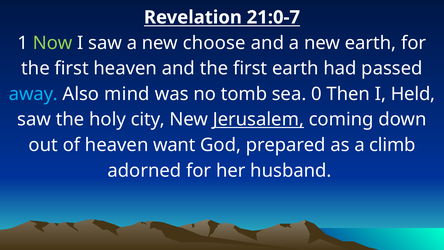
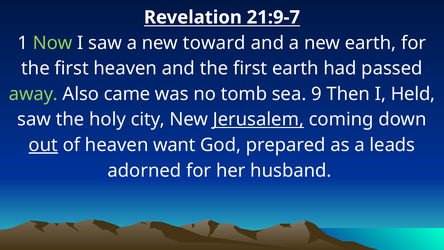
21:0-7: 21:0-7 -> 21:9-7 (273, 17)
choose: choose -> toward (214, 43)
away colour: light blue -> light green (33, 94)
mind: mind -> came (127, 94)
0: 0 -> 9 (316, 94)
out underline: none -> present (43, 145)
climb: climb -> leads (392, 145)
